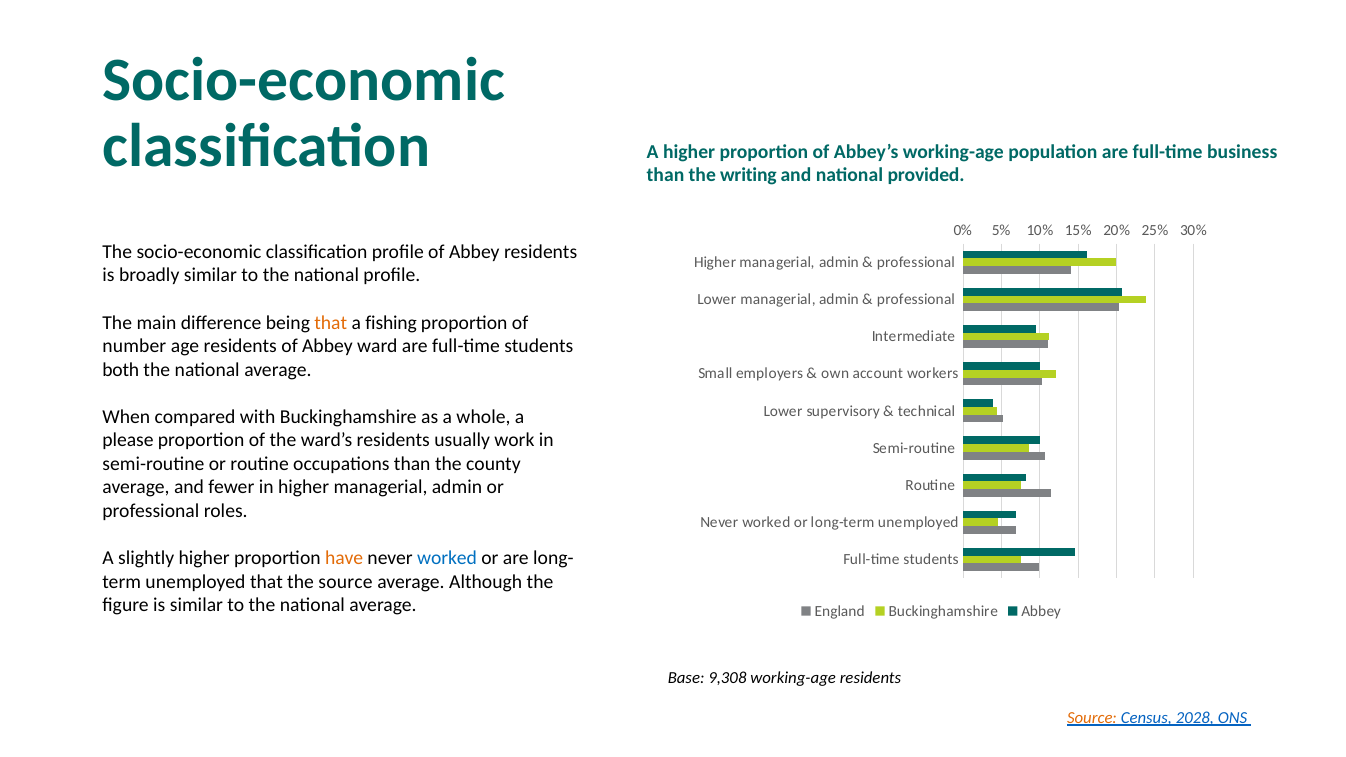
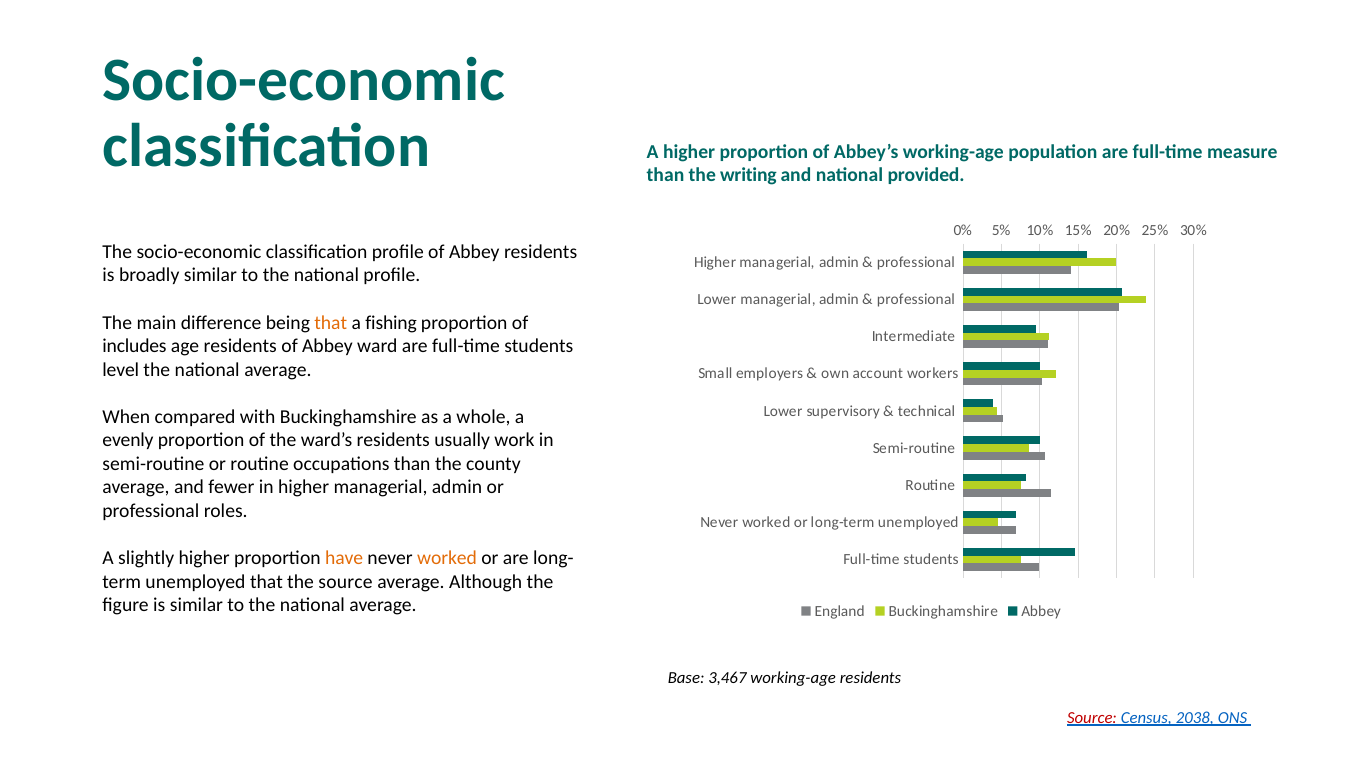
business: business -> measure (1242, 152)
number: number -> includes (135, 346)
both: both -> level (121, 370)
please: please -> evenly (128, 440)
worked colour: blue -> orange (447, 558)
9,308: 9,308 -> 3,467 (727, 678)
Source colour: orange -> red (1092, 718)
2028: 2028 -> 2038 (1195, 718)
